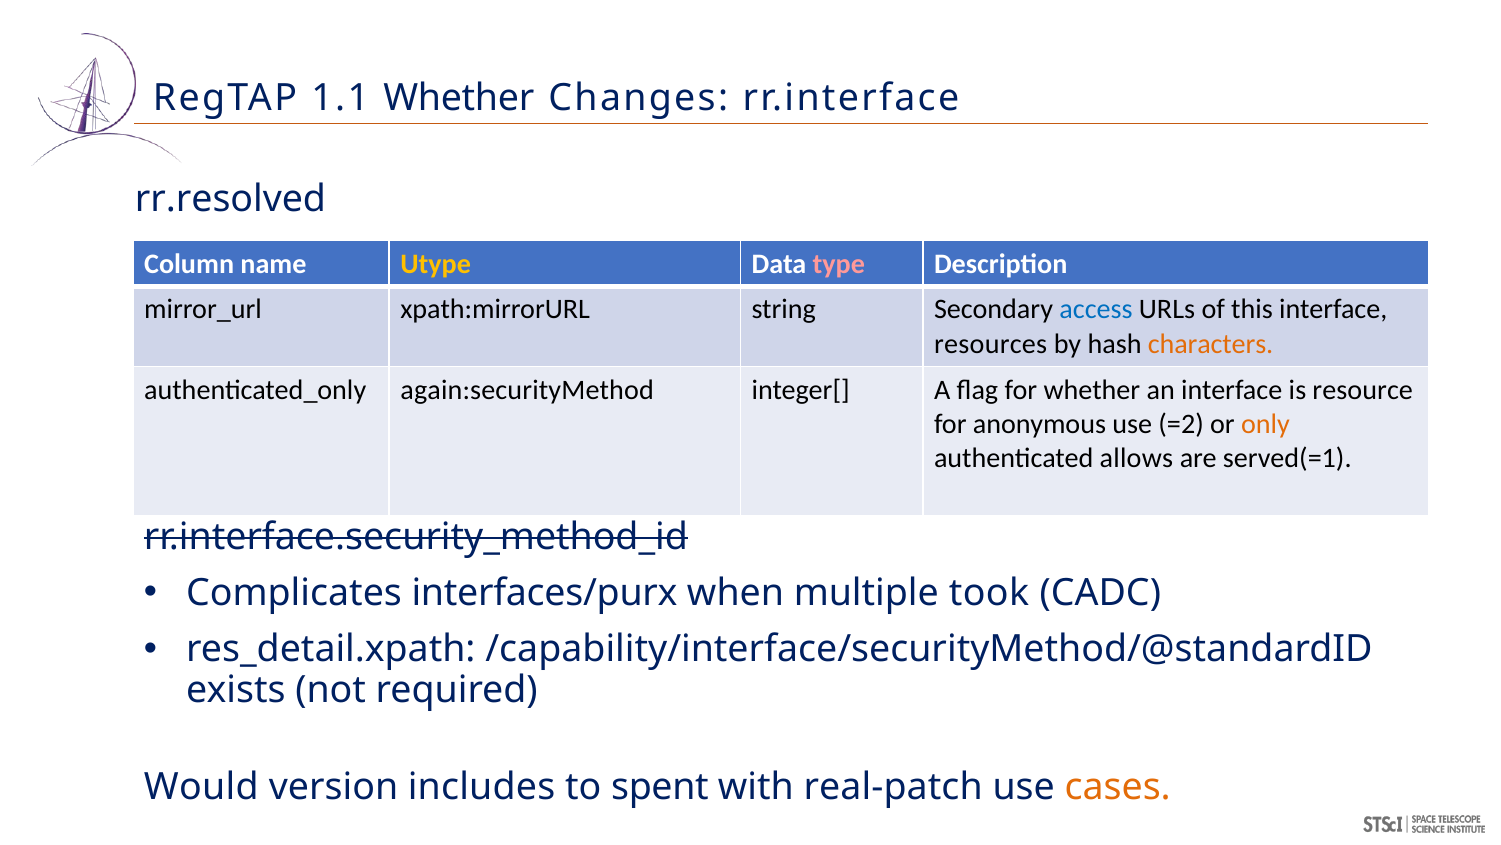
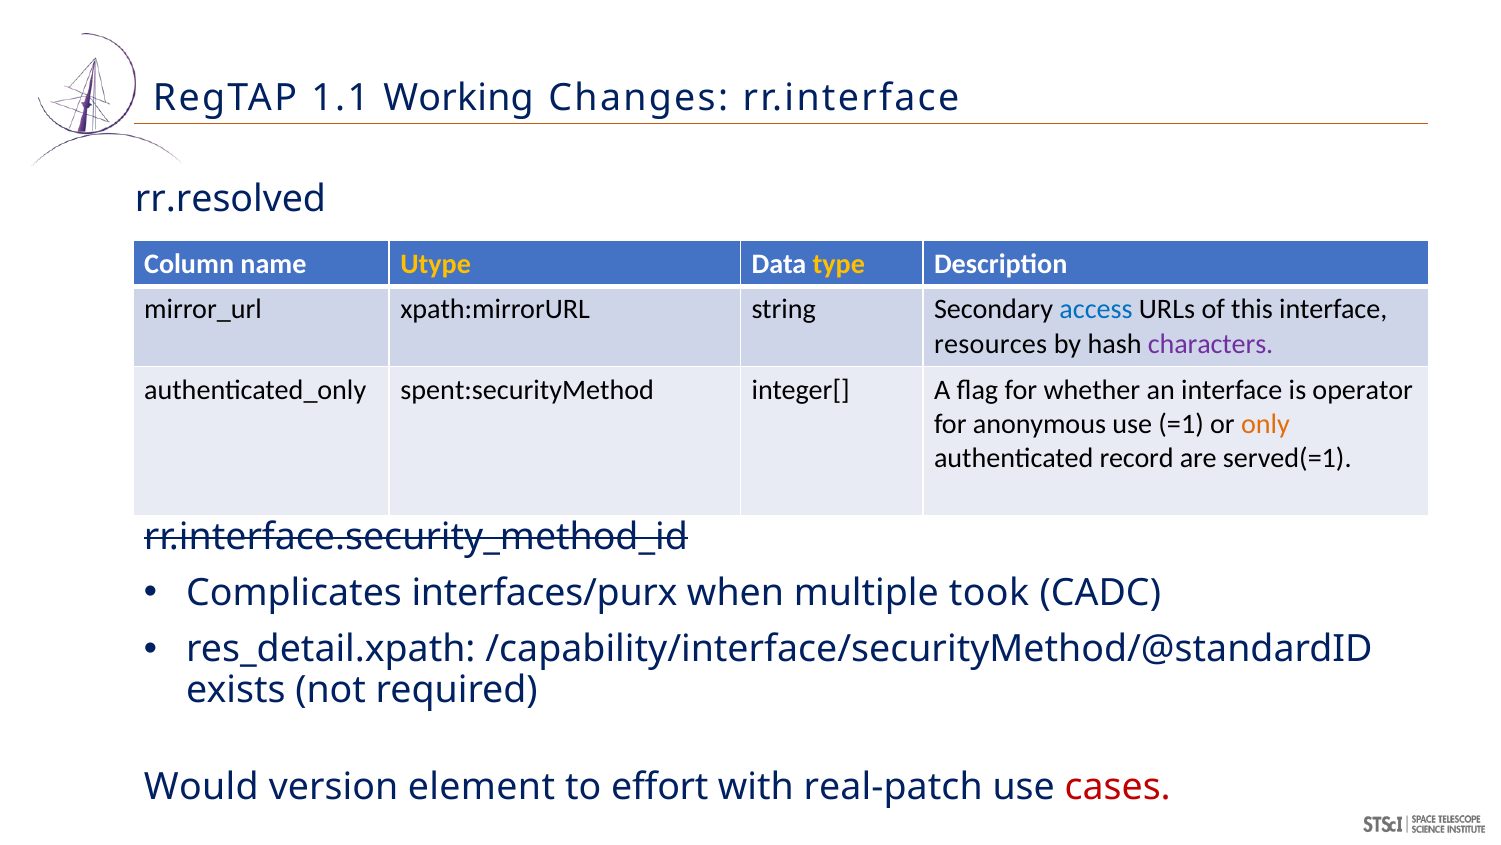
1.1 Whether: Whether -> Working (459, 98)
type colour: pink -> yellow (839, 264)
characters colour: orange -> purple (1211, 344)
again:securityMethod: again:securityMethod -> spent:securityMethod (527, 389)
resource: resource -> operator (1363, 389)
=2: =2 -> =1 (1181, 424)
allows: allows -> record (1137, 458)
includes: includes -> element (481, 787)
spent: spent -> effort (660, 787)
cases colour: orange -> red (1118, 787)
